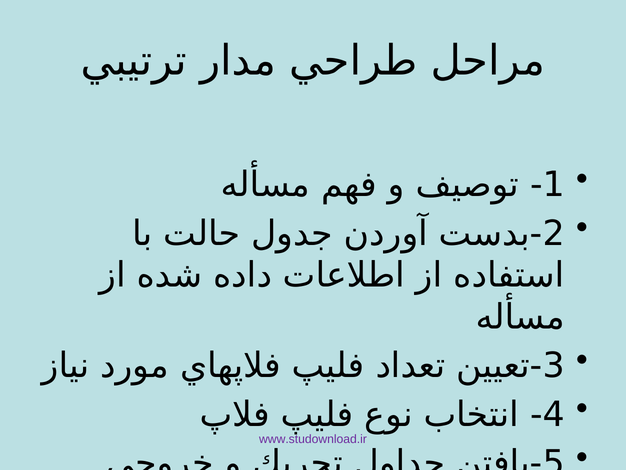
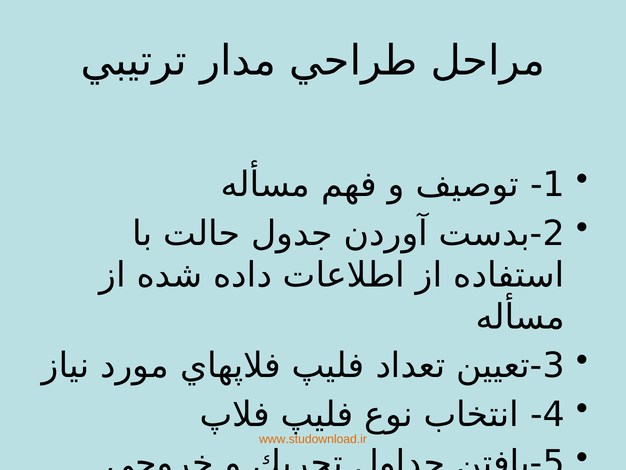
www.studownload.ir colour: purple -> orange (313, 439)
